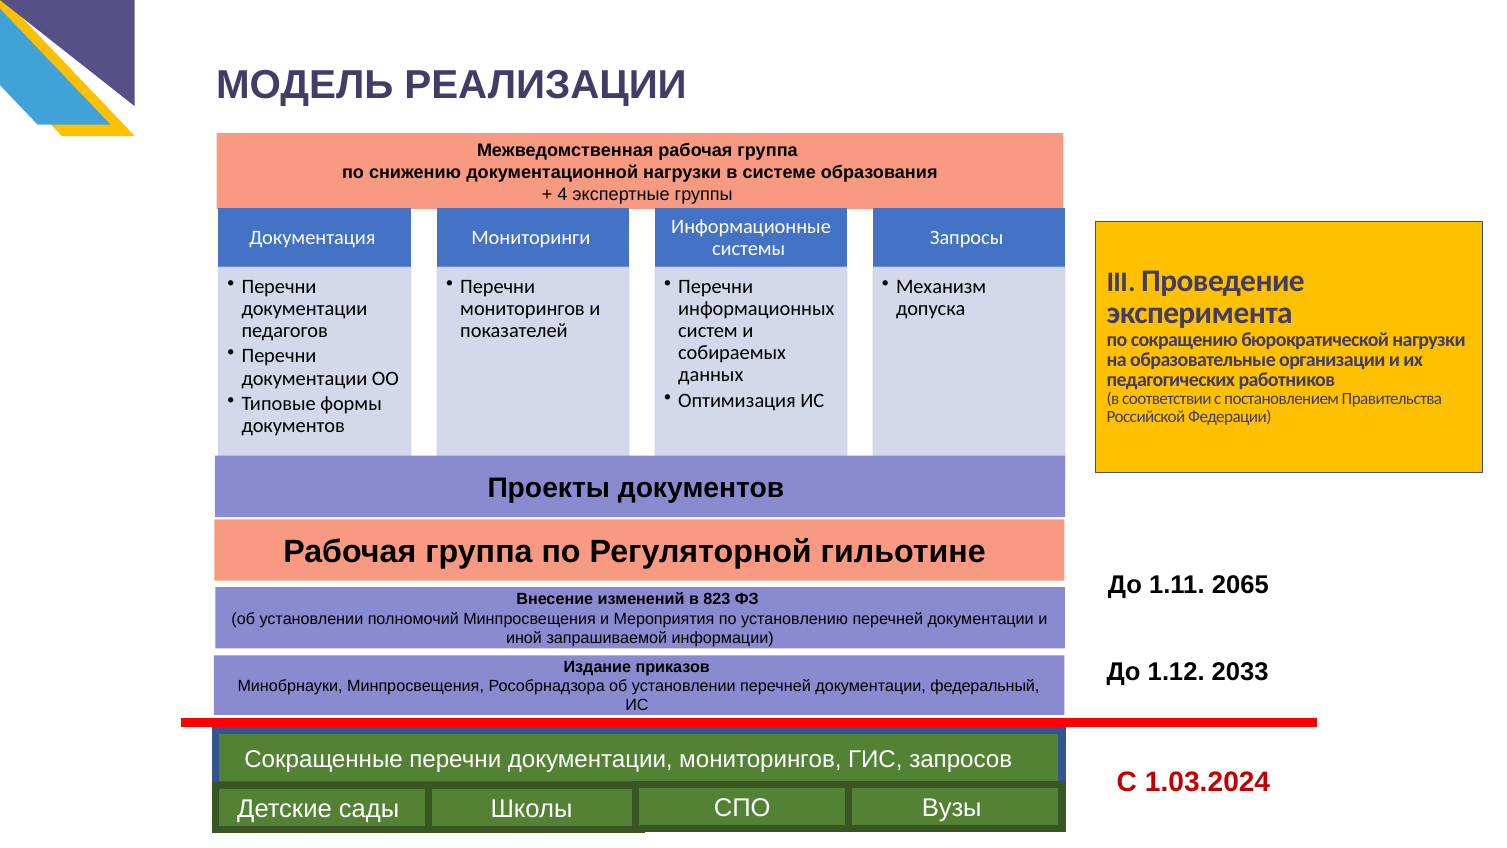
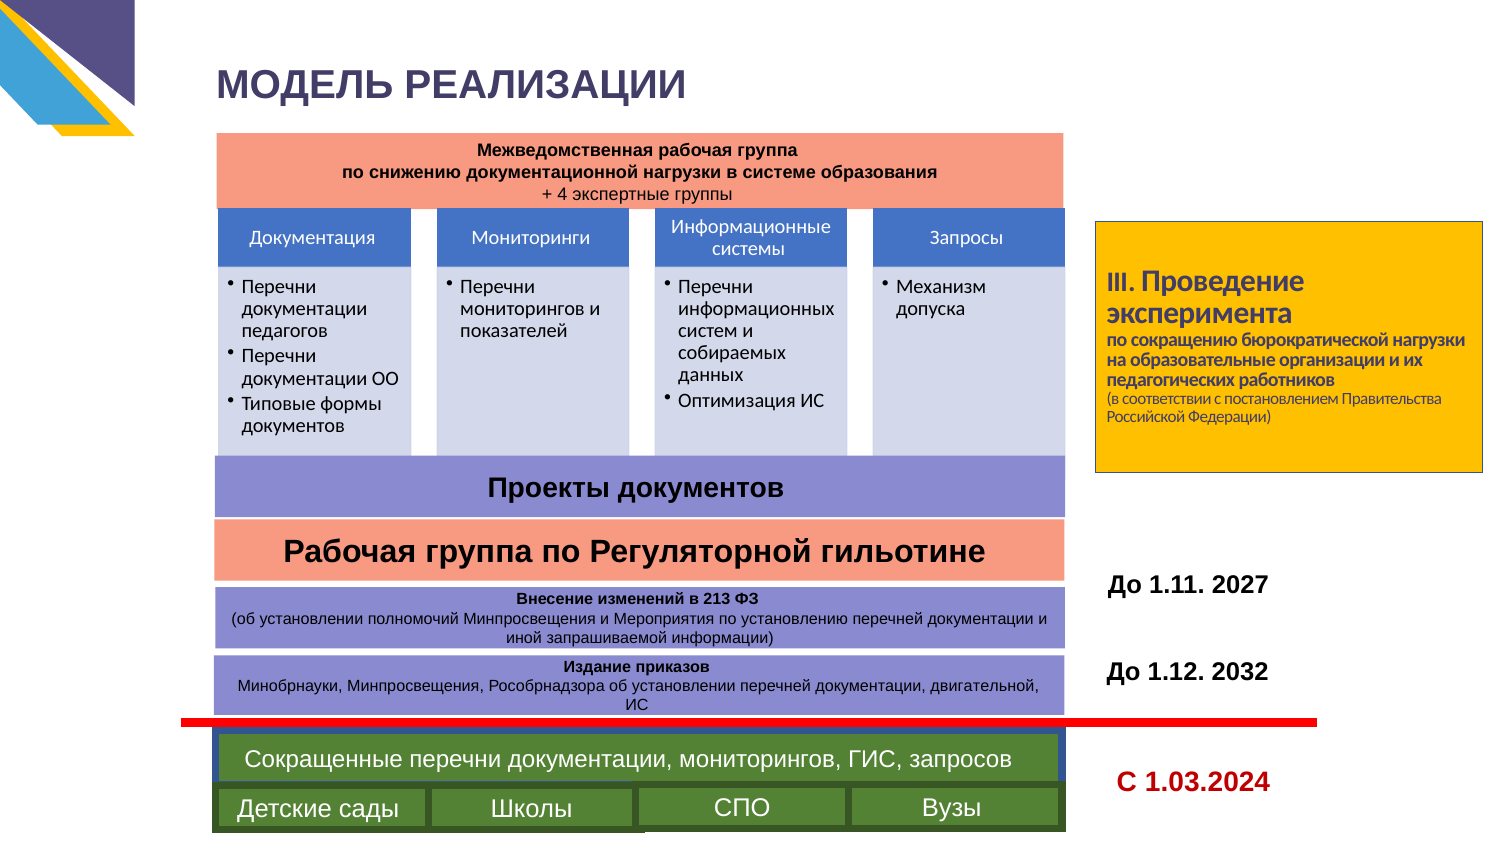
2065: 2065 -> 2027 (1240, 585)
823: 823 -> 213 (717, 599)
2033: 2033 -> 2032 (1240, 672)
федеральный: федеральный -> двигательной (985, 686)
